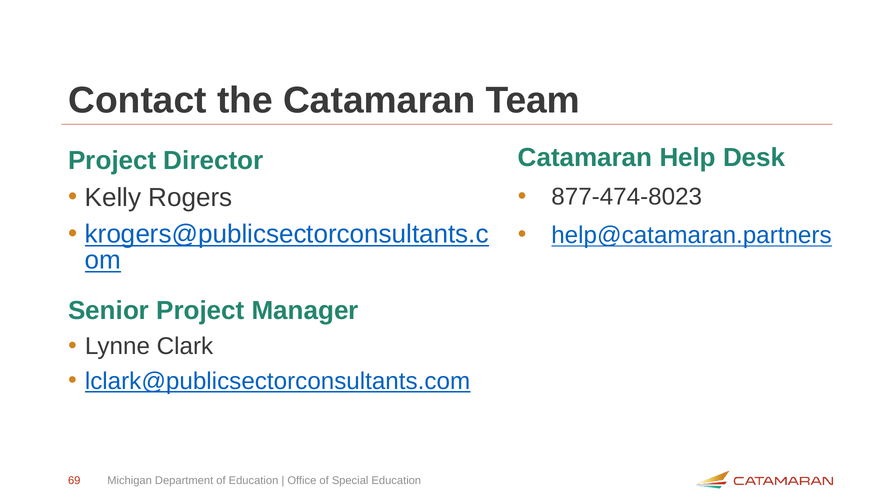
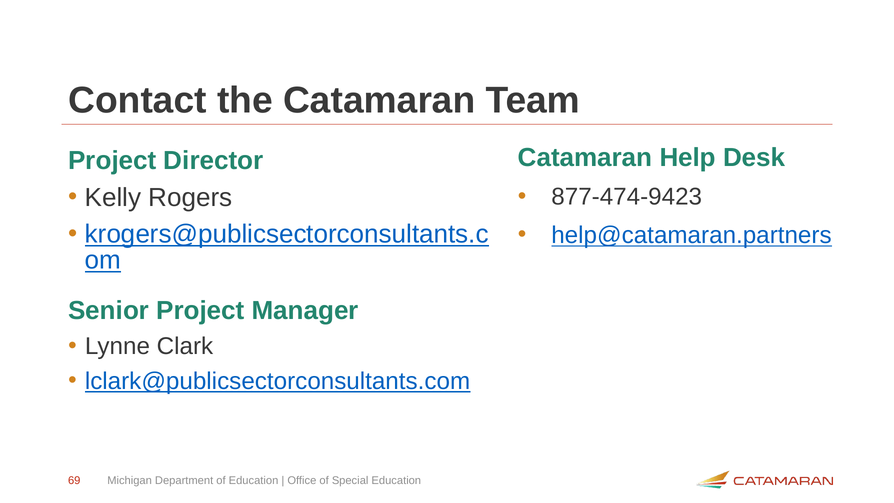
877-474-8023: 877-474-8023 -> 877-474-9423 (627, 197)
